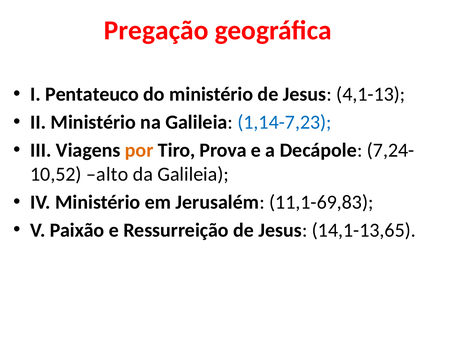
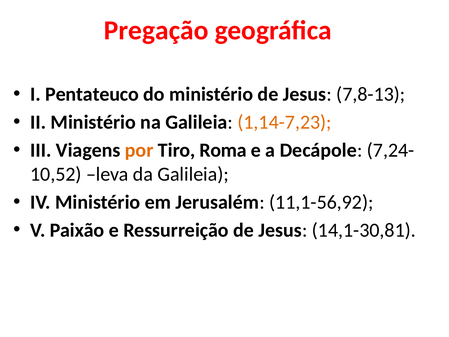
4,1-13: 4,1-13 -> 7,8-13 (371, 94)
1,14-7,23 colour: blue -> orange (285, 122)
Prova: Prova -> Roma (223, 150)
alto: alto -> leva (107, 174)
11,1-69,83: 11,1-69,83 -> 11,1-56,92 (321, 202)
14,1-13,65: 14,1-13,65 -> 14,1-30,81 (364, 230)
